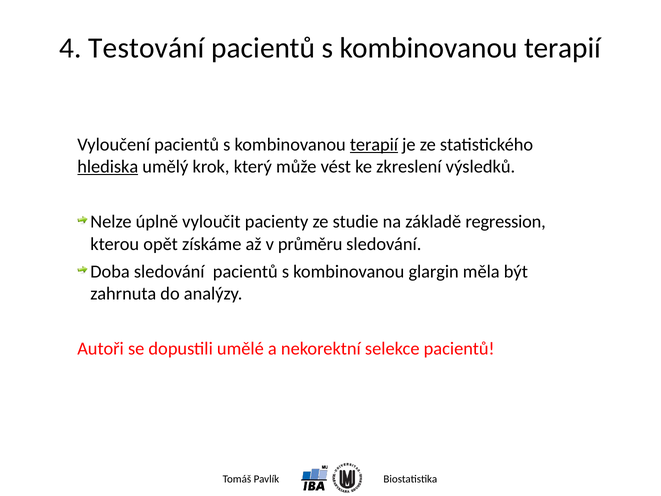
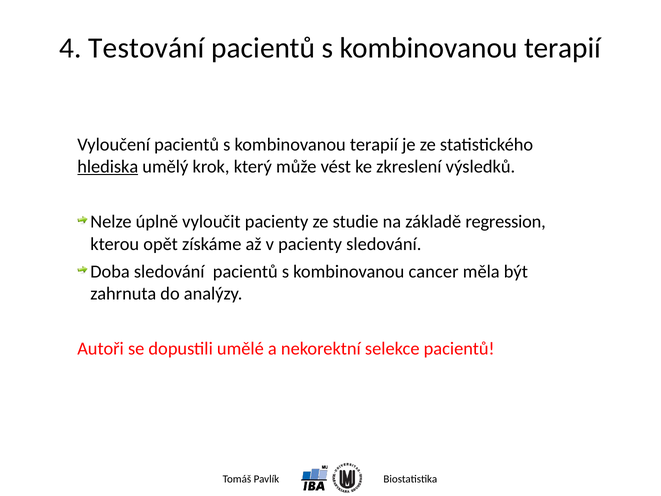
terapií underline: present -> none (374, 145)
v průměru: průměru -> pacienty (310, 244)
glargin: glargin -> cancer (434, 271)
